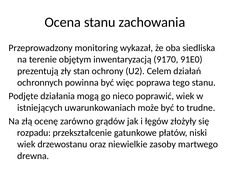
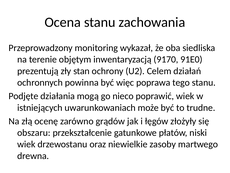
rozpadu: rozpadu -> obszaru (34, 132)
